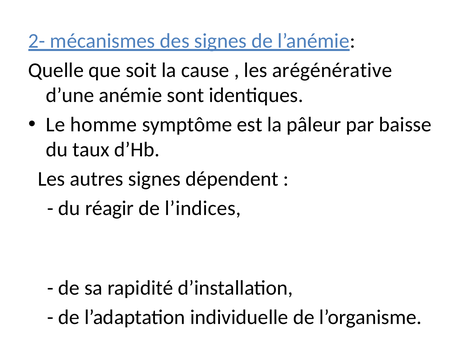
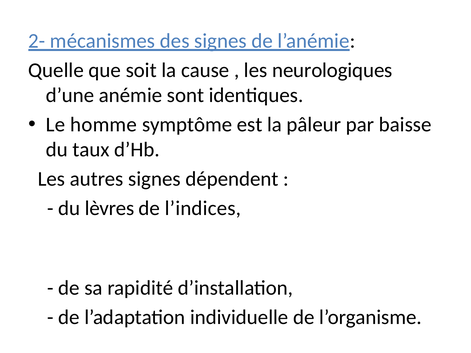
arégénérative: arégénérative -> neurologiques (332, 70)
réagir: réagir -> lèvres (109, 208)
